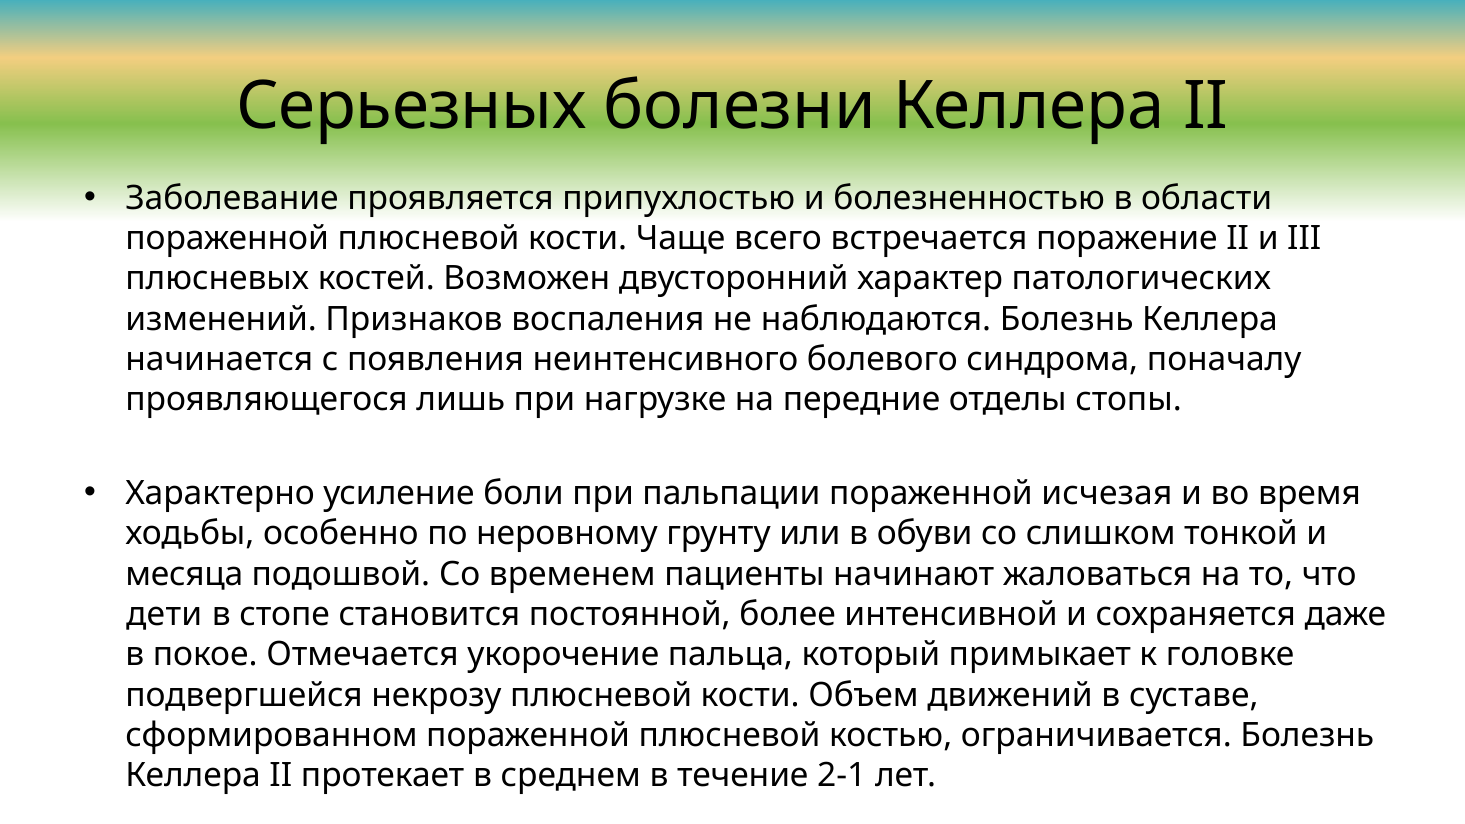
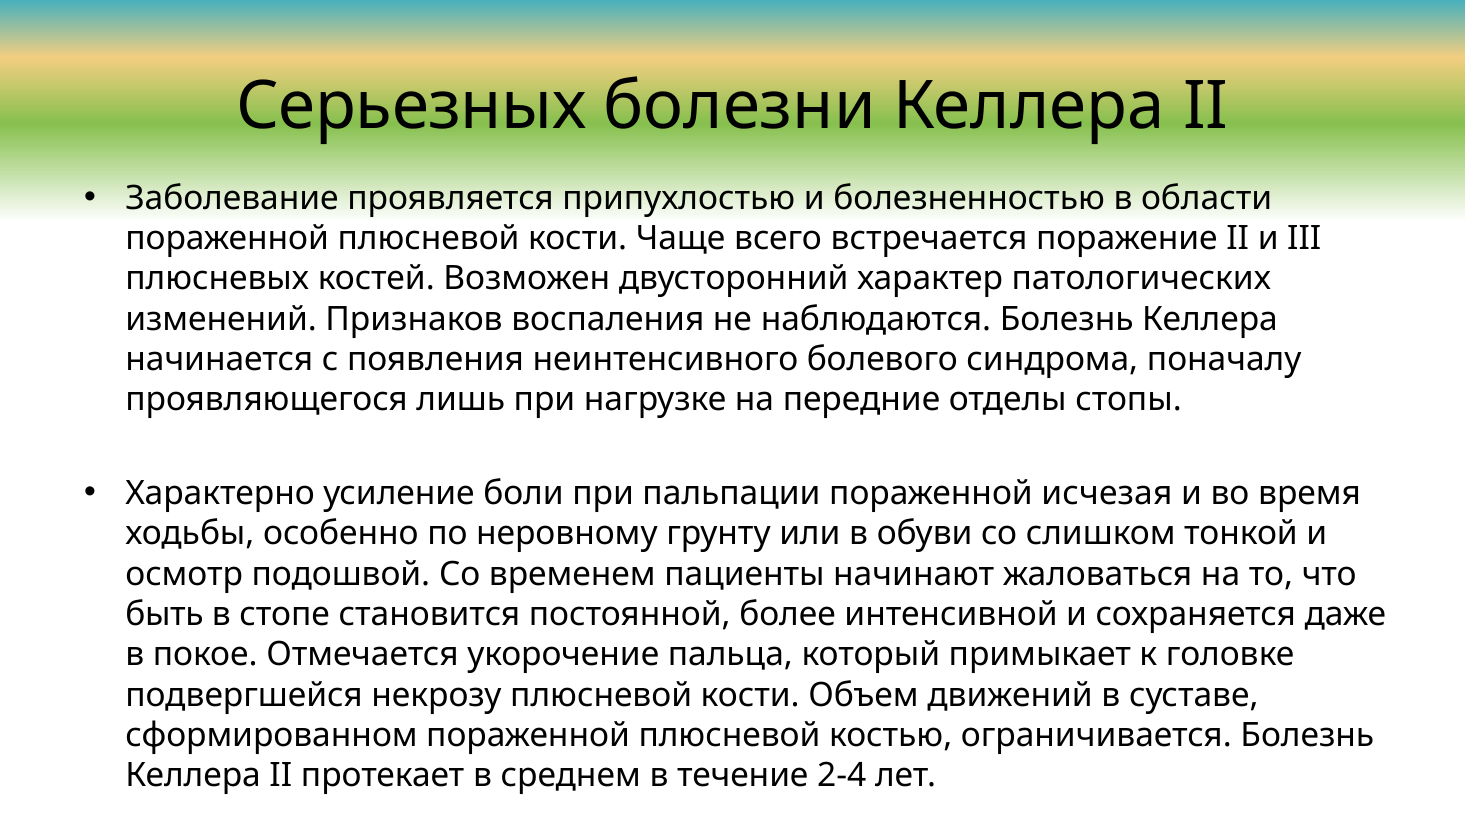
месяца: месяца -> осмотр (184, 574)
дети: дети -> быть (165, 614)
2-1: 2-1 -> 2-4 (842, 776)
